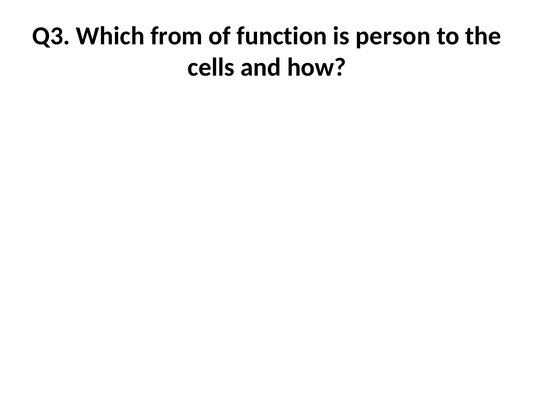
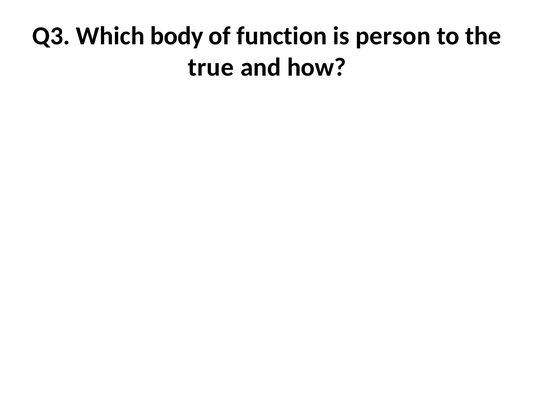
from: from -> body (177, 36)
cells: cells -> true (211, 67)
